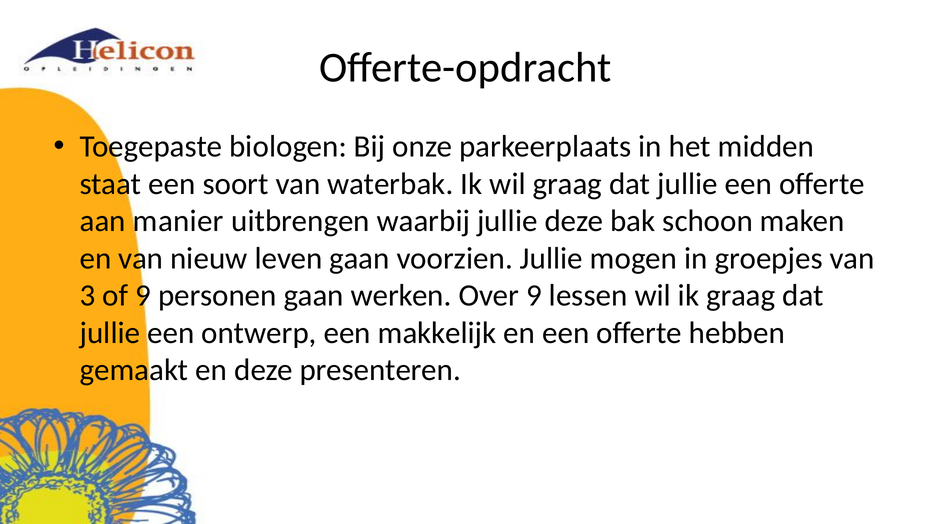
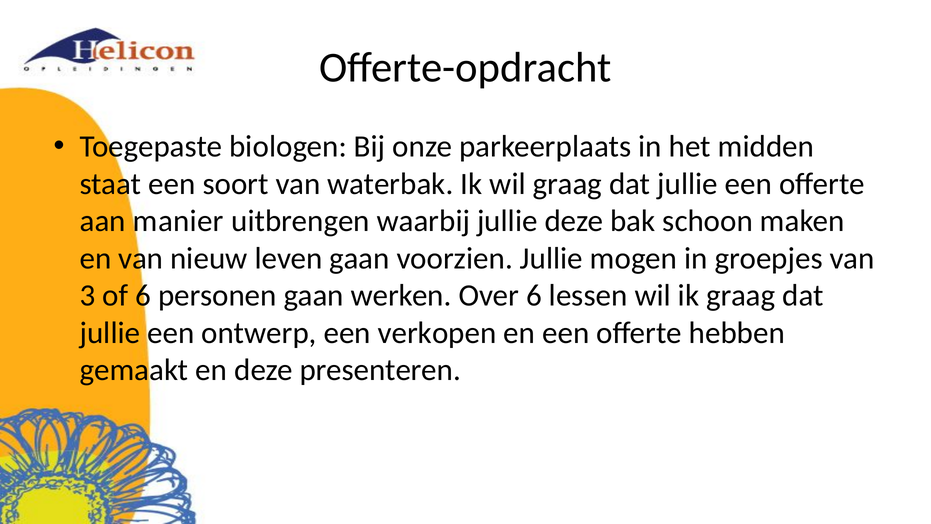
of 9: 9 -> 6 (143, 295)
Over 9: 9 -> 6 (534, 295)
makkelijk: makkelijk -> verkopen (437, 333)
